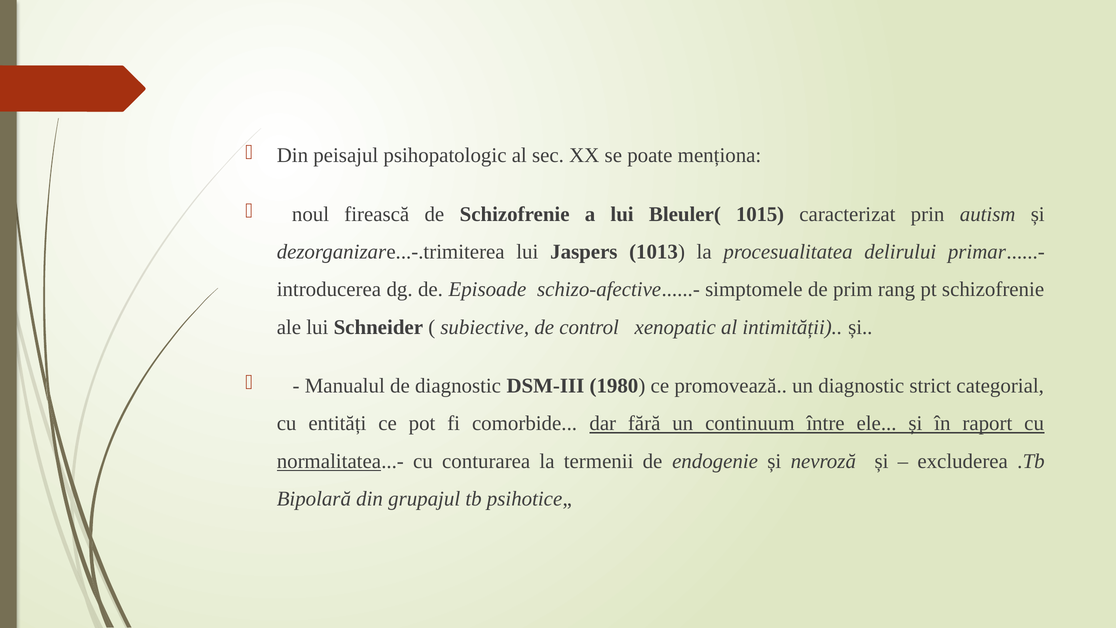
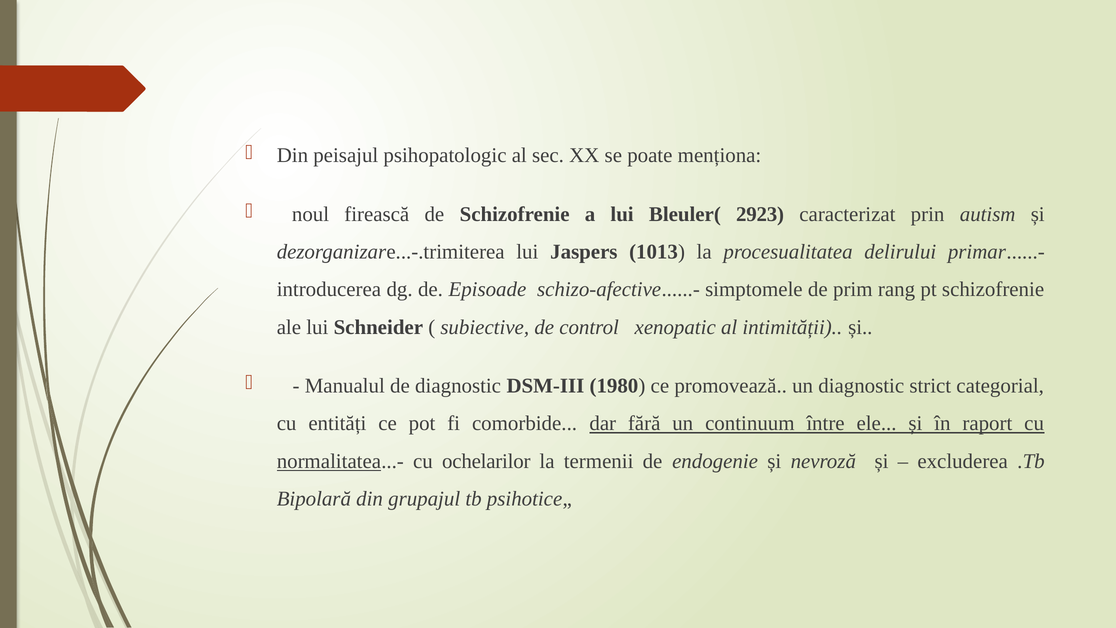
1015: 1015 -> 2923 (760, 214)
conturarea: conturarea -> ochelarilor (486, 461)
